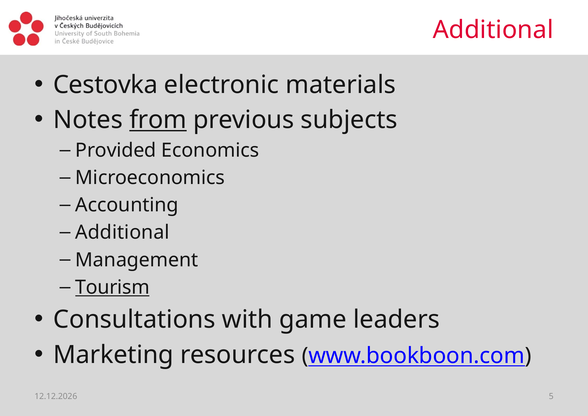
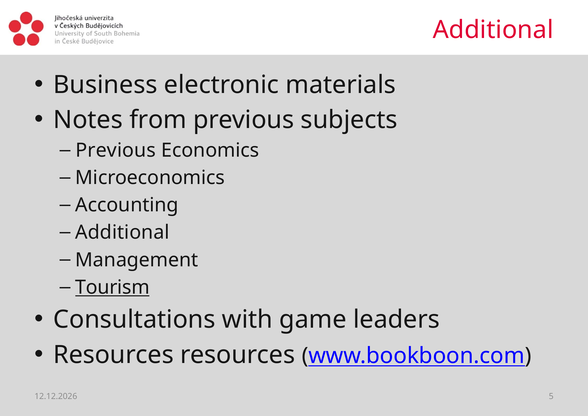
Cestovka: Cestovka -> Business (105, 85)
from underline: present -> none (158, 120)
Provided: Provided -> Previous (116, 150)
Marketing: Marketing -> Resources (114, 355)
